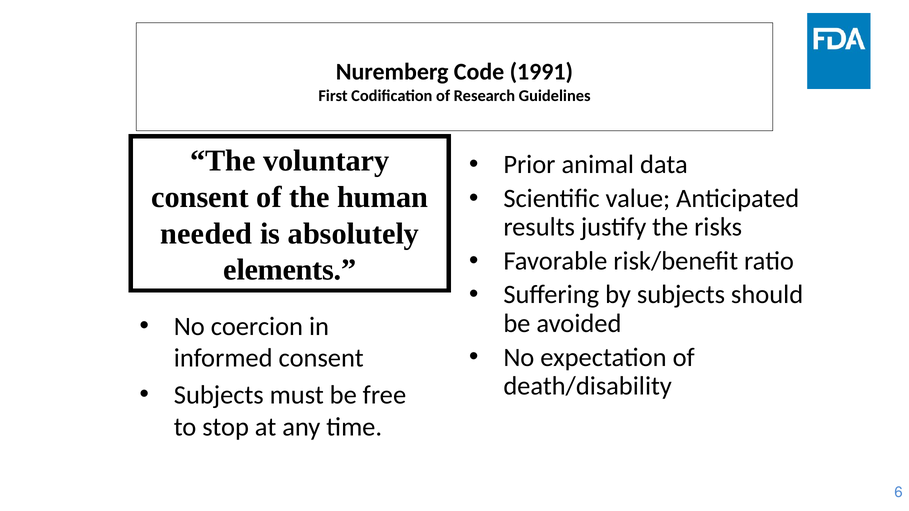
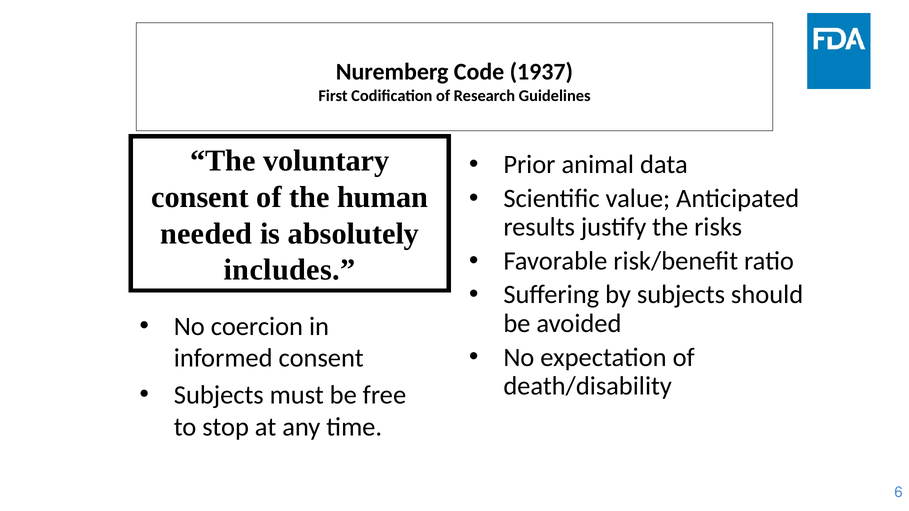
1991: 1991 -> 1937 (541, 72)
elements: elements -> includes (290, 270)
